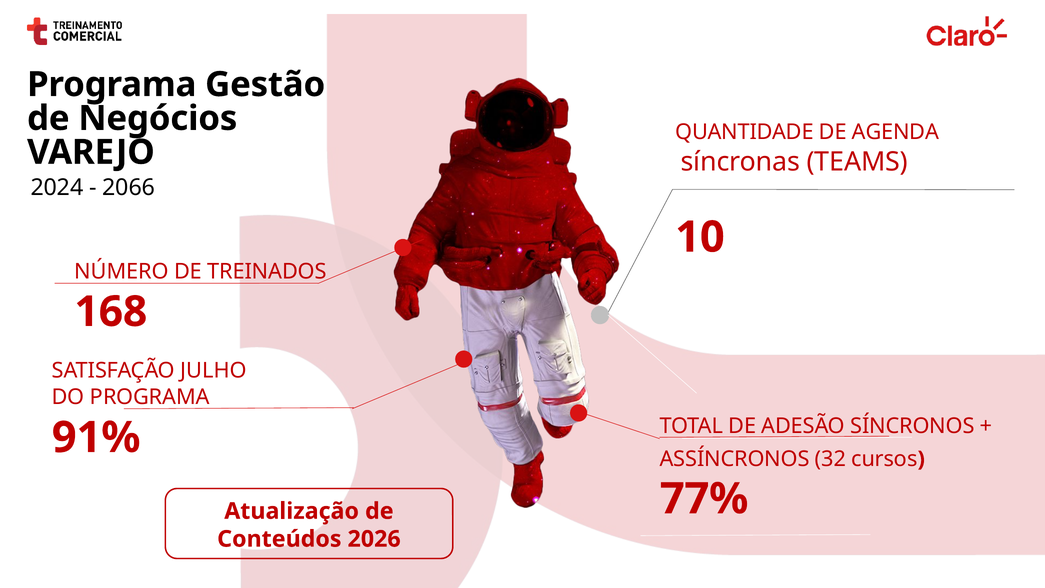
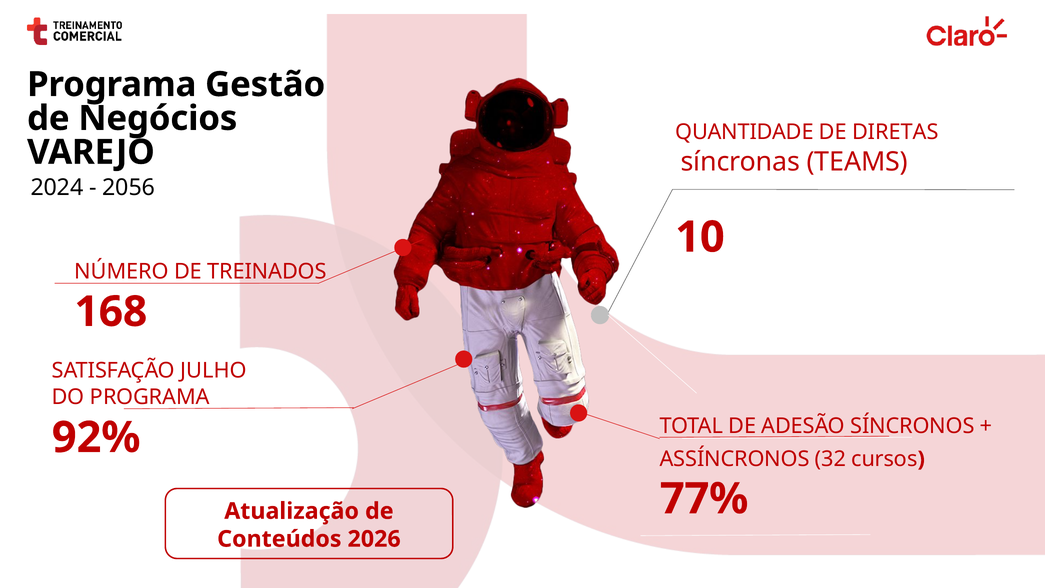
AGENDA: AGENDA -> DIRETAS (895, 132)
2066: 2066 -> 2056 (129, 188)
91%: 91% -> 92% (96, 437)
